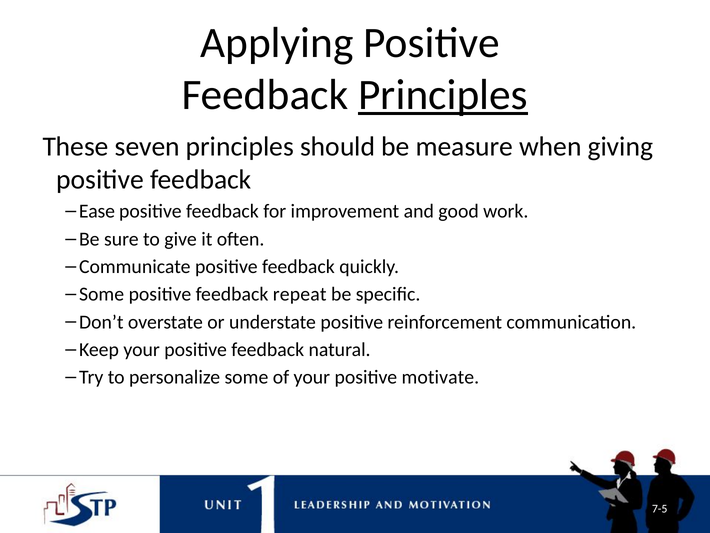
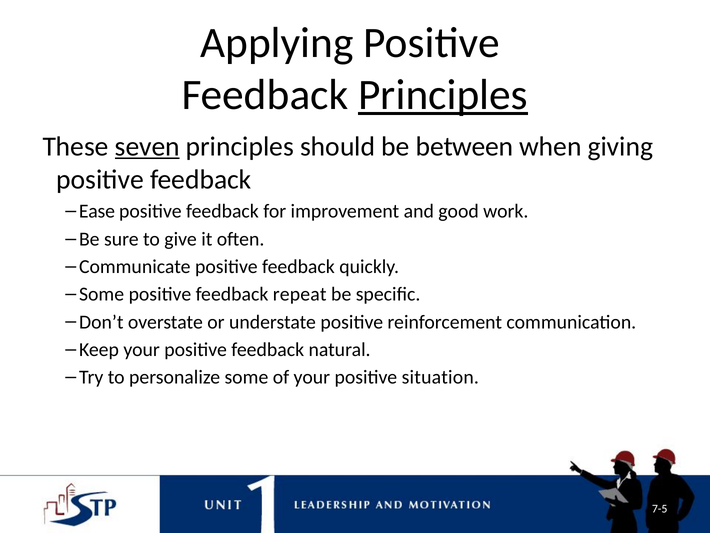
seven underline: none -> present (147, 146)
measure: measure -> between (465, 146)
motivate: motivate -> situation (440, 377)
